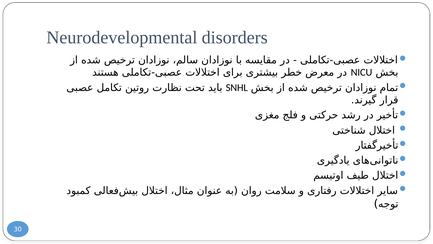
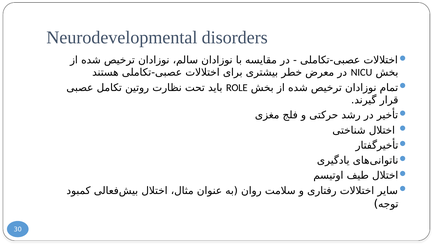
SNHL: SNHL -> ROLE (237, 87)
